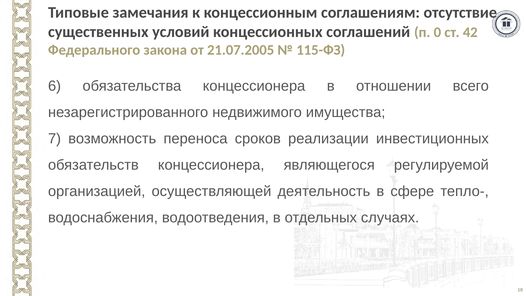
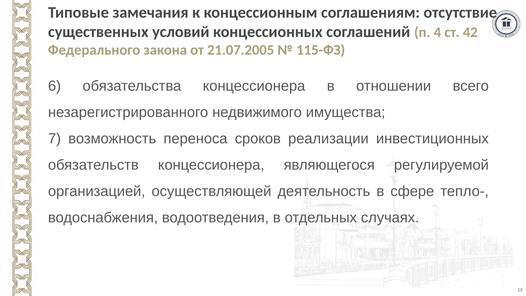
0: 0 -> 4 (437, 32)
